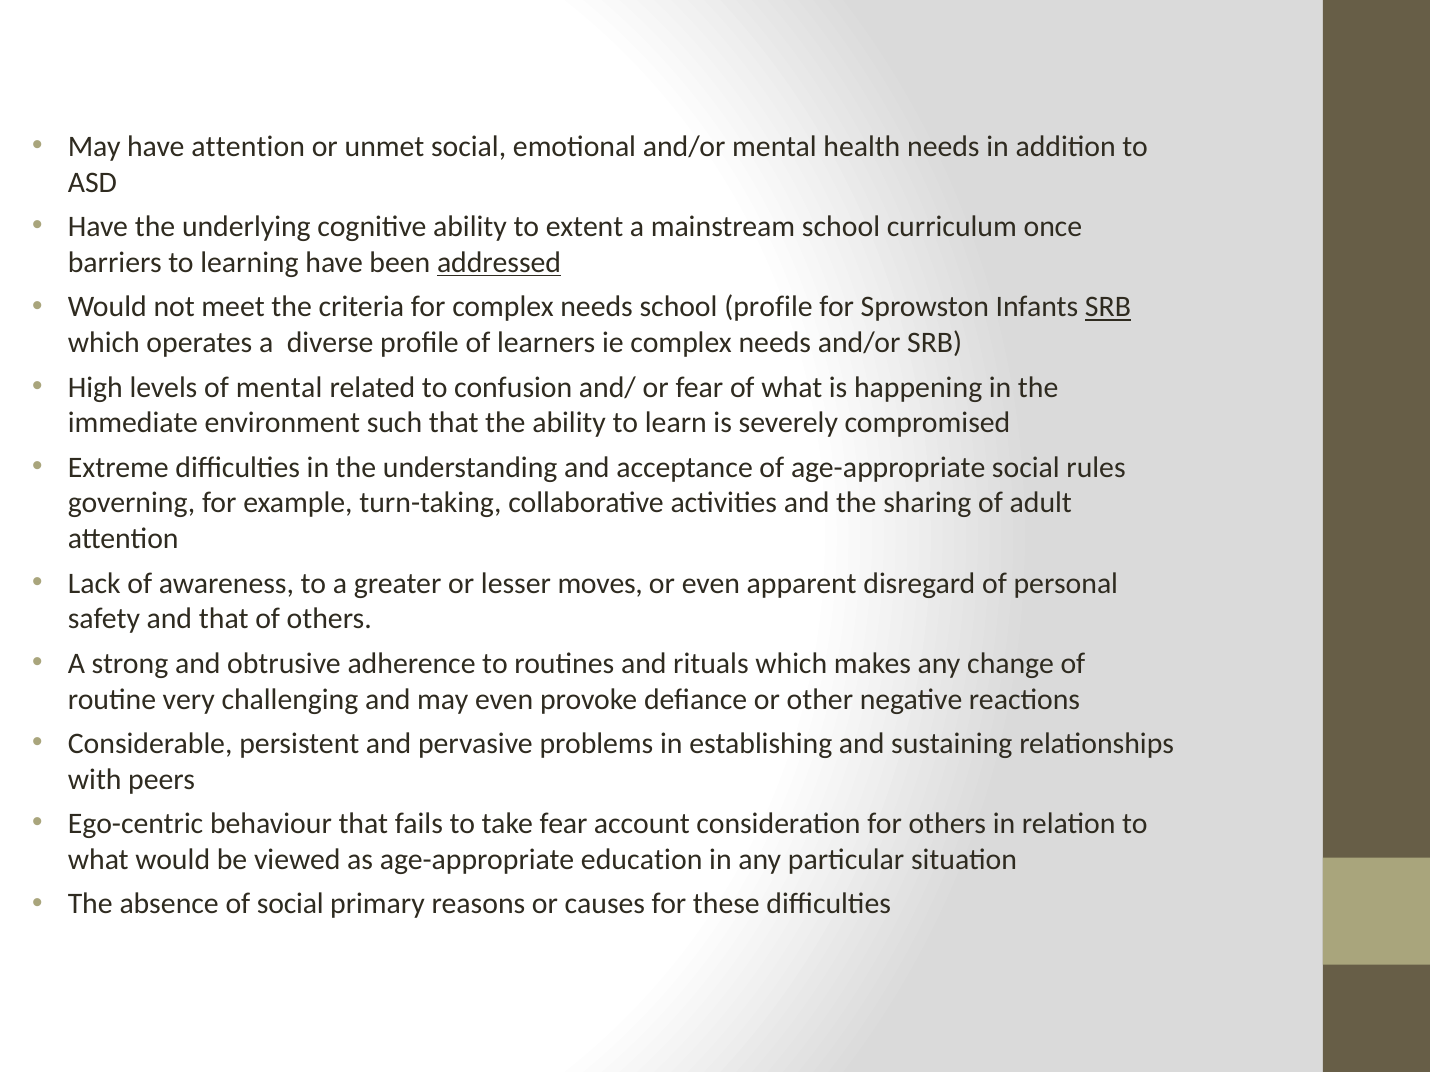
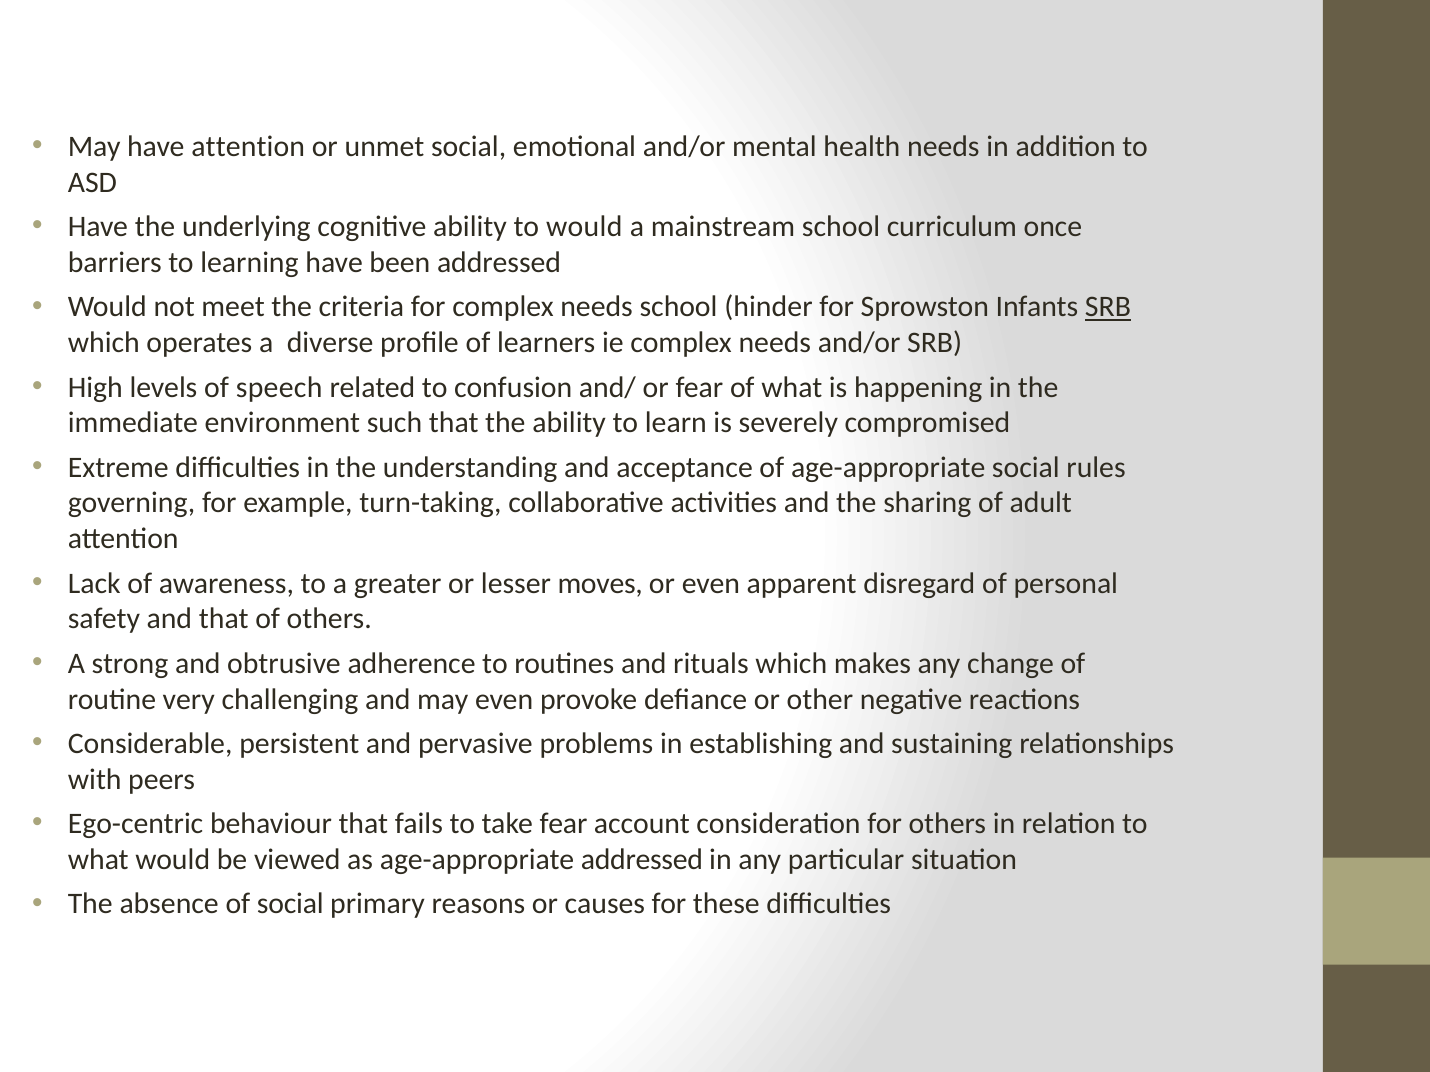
to extent: extent -> would (584, 227)
addressed underline: present -> none (499, 263)
school profile: profile -> hinder (768, 307)
of mental: mental -> speech (279, 387)
age-appropriate education: education -> addressed (642, 860)
